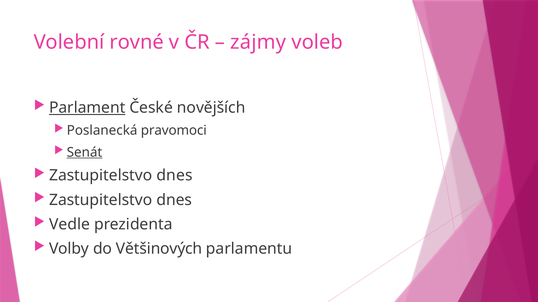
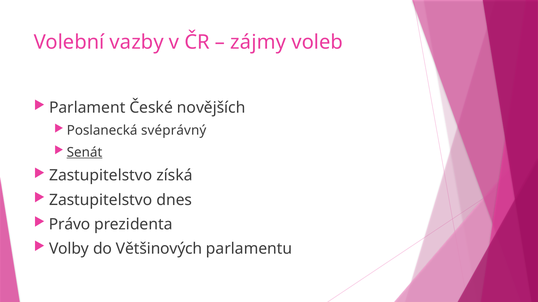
rovné: rovné -> vazby (137, 42)
Parlament underline: present -> none (87, 108)
pravomoci: pravomoci -> svéprávný (174, 131)
dnes: dnes -> získá (175, 176)
Vedle: Vedle -> Právo (70, 225)
